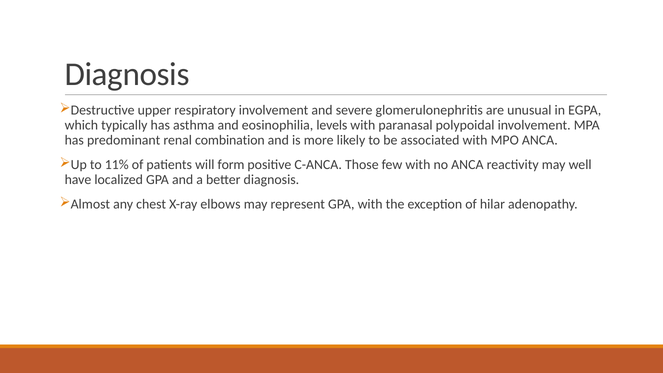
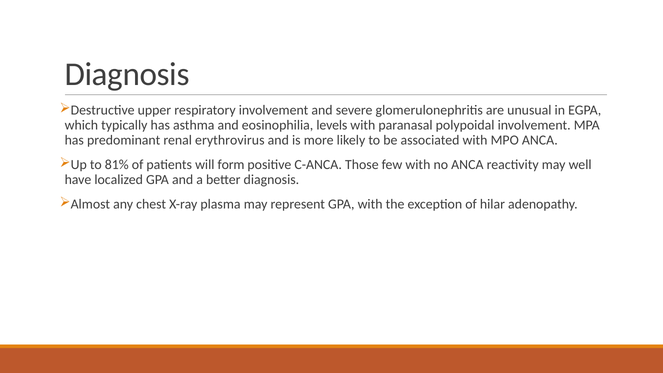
combination: combination -> erythrovirus (230, 140)
11%: 11% -> 81% (117, 165)
elbows: elbows -> plasma (220, 204)
